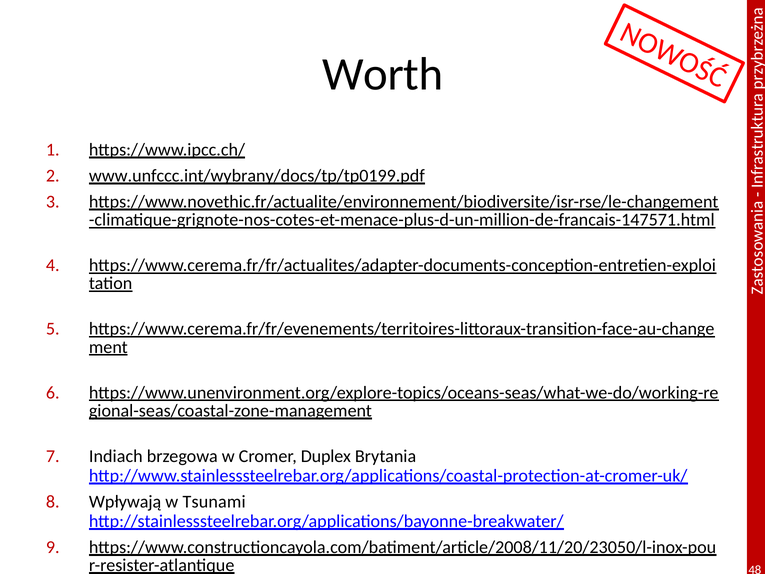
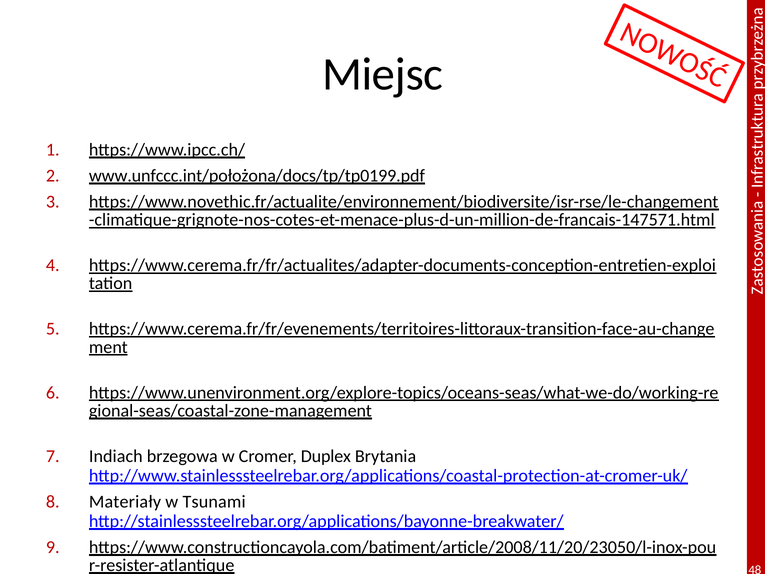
Worth: Worth -> Miejsc (383, 74)
www.unfccc.int/wybrany/docs/tp/tp0199.pdf: www.unfccc.int/wybrany/docs/tp/tp0199.pdf -> www.unfccc.int/położona/docs/tp/tp0199.pdf (257, 176)
Wpływają: Wpływają -> Materiały (125, 501)
